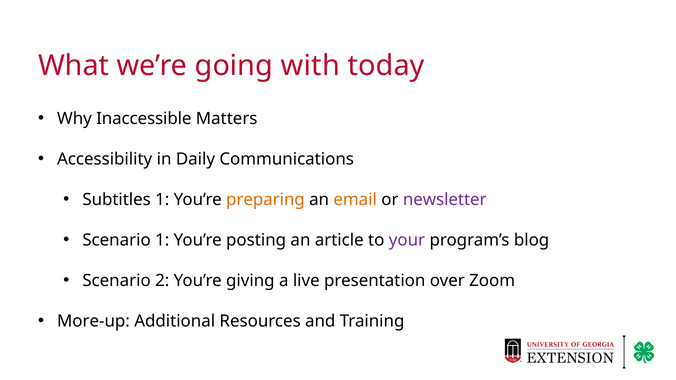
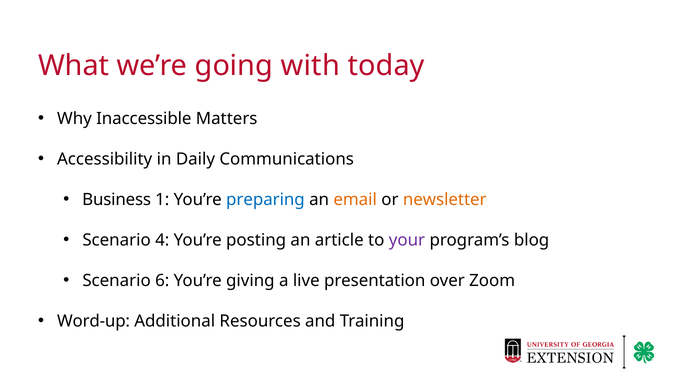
Subtitles: Subtitles -> Business (117, 200)
preparing colour: orange -> blue (265, 200)
newsletter colour: purple -> orange (445, 200)
Scenario 1: 1 -> 4 (162, 240)
2: 2 -> 6 (162, 281)
More-up: More-up -> Word-up (94, 321)
